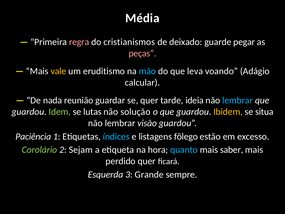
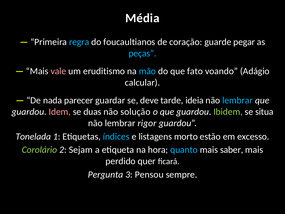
regra colour: pink -> light blue (79, 42)
cristianismos: cristianismos -> foucaultianos (129, 42)
deixado: deixado -> coração (186, 42)
peças colour: pink -> light blue (143, 53)
vale colour: yellow -> pink (58, 71)
leva: leva -> fato (195, 71)
reunião: reunião -> parecer (79, 100)
se quer: quer -> deve (149, 100)
Idem colour: light green -> pink (60, 112)
lutas: lutas -> duas (92, 112)
Ibidem colour: yellow -> light green (228, 112)
visão: visão -> rigor (147, 123)
Paciência: Paciência -> Tonelada (33, 136)
fôlego: fôlego -> morto (186, 136)
Esquerda: Esquerda -> Pergunta (105, 174)
Grande: Grande -> Pensou (149, 174)
